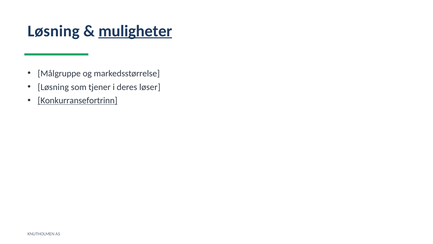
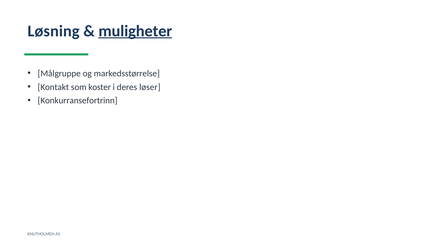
Løsning: Løsning -> Kontakt (53, 87)
tjener: tjener -> koster (100, 87)
Konkurransefortrinn underline: present -> none (78, 100)
